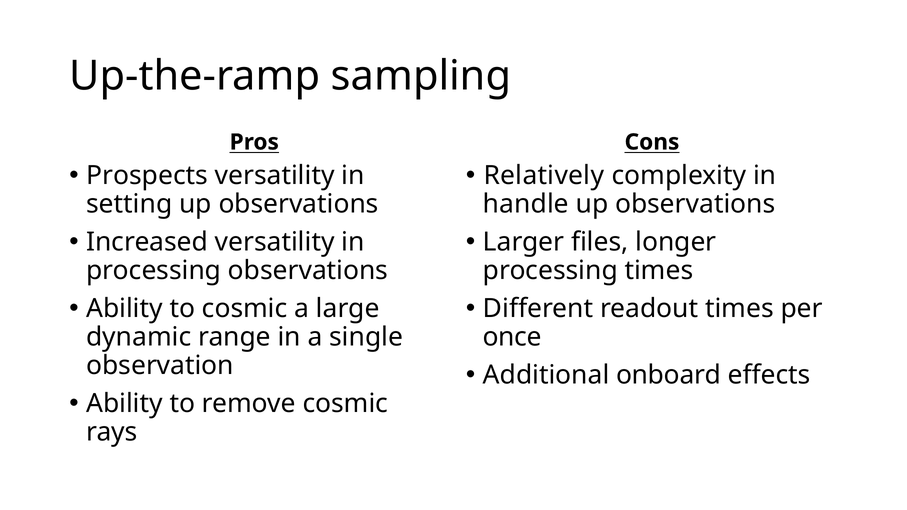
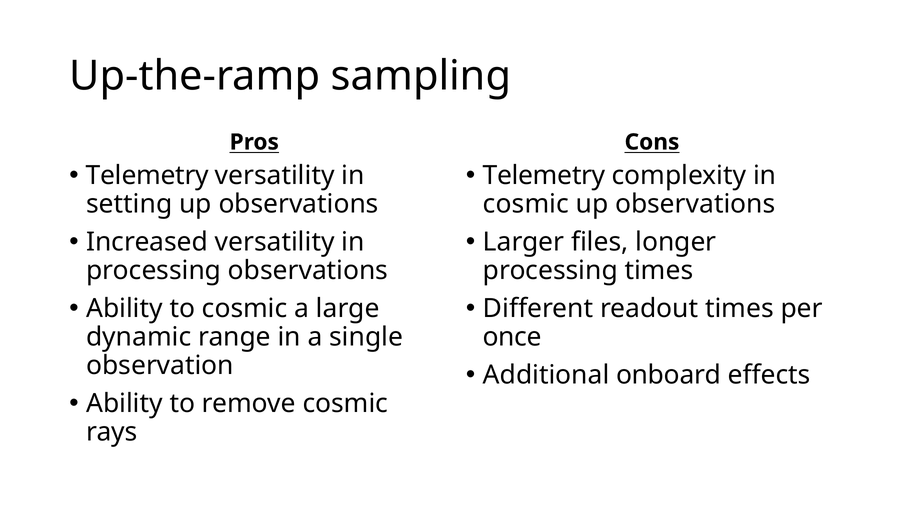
Prospects: Prospects -> Telemetry (147, 175)
Relatively: Relatively -> Telemetry (544, 175)
handle: handle -> cosmic (526, 204)
